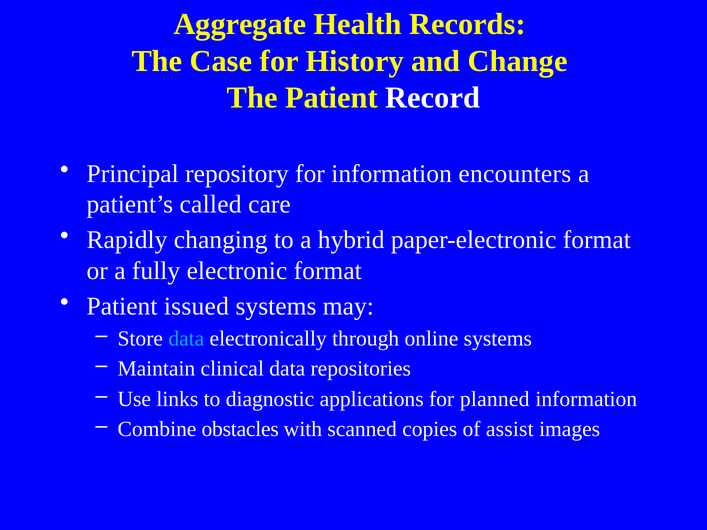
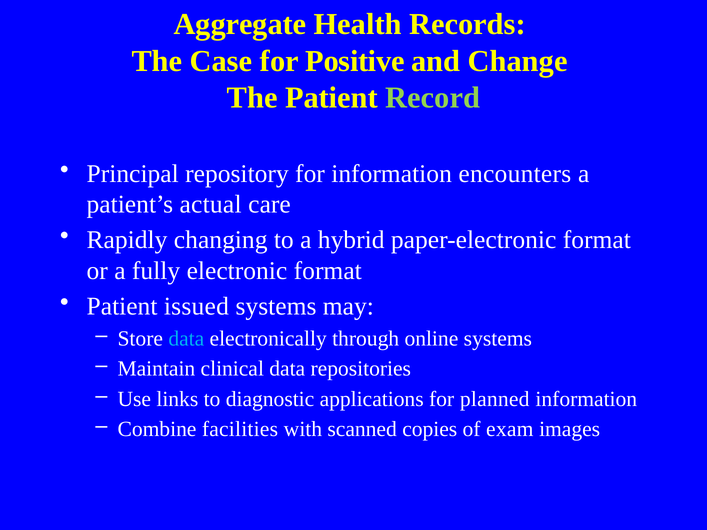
History: History -> Positive (355, 61)
Record colour: white -> light green (433, 98)
called: called -> actual (211, 204)
obstacles: obstacles -> facilities (240, 429)
assist: assist -> exam (510, 429)
